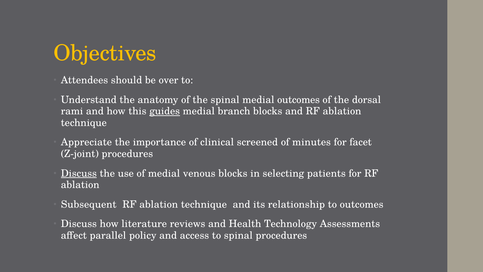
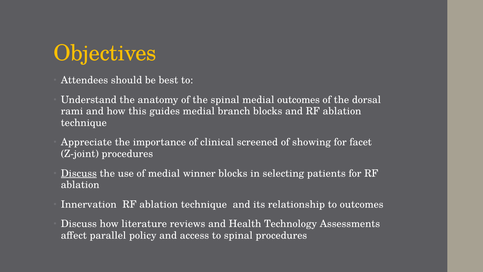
over: over -> best (168, 80)
guides underline: present -> none (165, 111)
minutes: minutes -> showing (312, 142)
venous: venous -> winner (199, 173)
Subsequent: Subsequent -> Innervation (89, 204)
